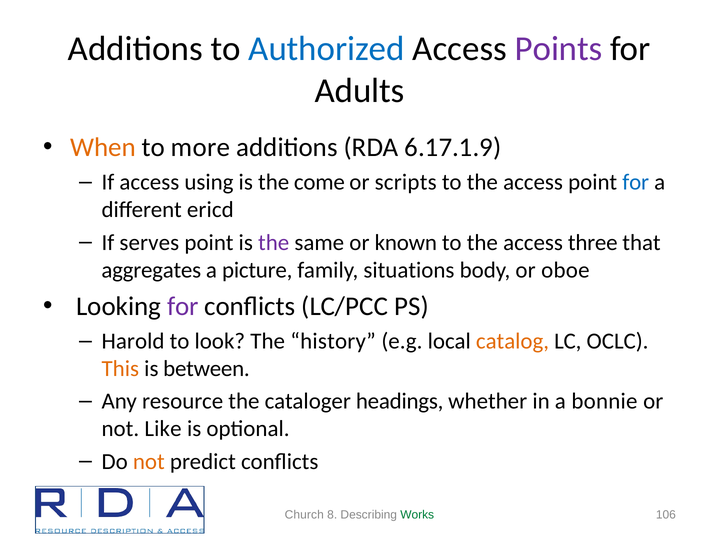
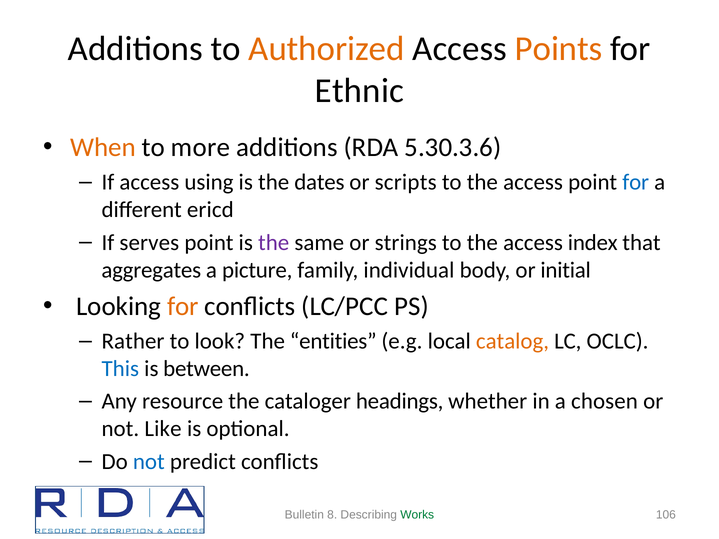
Authorized colour: blue -> orange (327, 49)
Points colour: purple -> orange (559, 49)
Adults: Adults -> Ethnic (359, 91)
6.17.1.9: 6.17.1.9 -> 5.30.3.6 (453, 147)
come: come -> dates (319, 182)
known: known -> strings (406, 243)
three: three -> index (593, 243)
situations: situations -> individual (409, 270)
oboe: oboe -> initial (566, 270)
for colour: purple -> orange (183, 306)
Harold: Harold -> Rather (133, 341)
history: history -> entities (333, 341)
This colour: orange -> blue (120, 369)
bonnie: bonnie -> chosen (604, 402)
not colour: orange -> blue (149, 462)
Church: Church -> Bulletin (304, 515)
